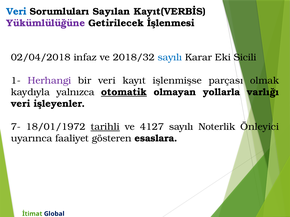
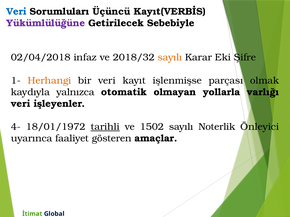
Sayılan: Sayılan -> Üçüncü (111, 12)
İşlenmesi: İşlenmesi -> Sebebiyle (171, 23)
sayılı colour: blue -> orange (170, 57)
Sicili: Sicili -> Şifre (245, 57)
Herhangi colour: purple -> orange (49, 81)
otomatik underline: present -> none (124, 92)
7-: 7- -> 4- (16, 127)
4127: 4127 -> 1502 (152, 127)
esaslara: esaslara -> amaçlar (156, 139)
